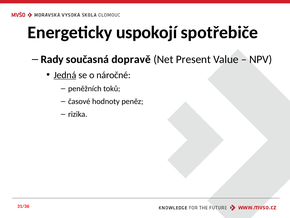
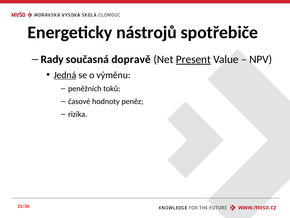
uspokojí: uspokojí -> nástrojů (147, 32)
Present underline: none -> present (193, 59)
náročné: náročné -> výměnu (114, 75)
